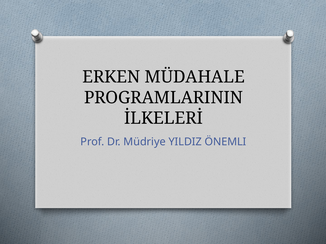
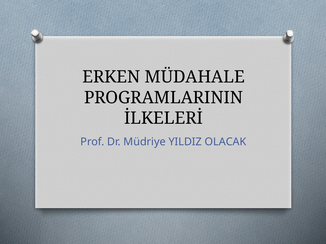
ÖNEMLI: ÖNEMLI -> OLACAK (226, 142)
